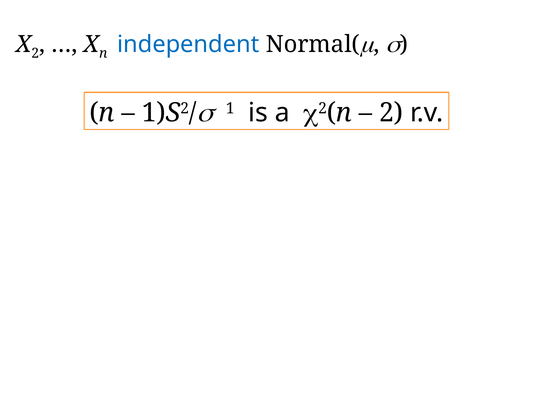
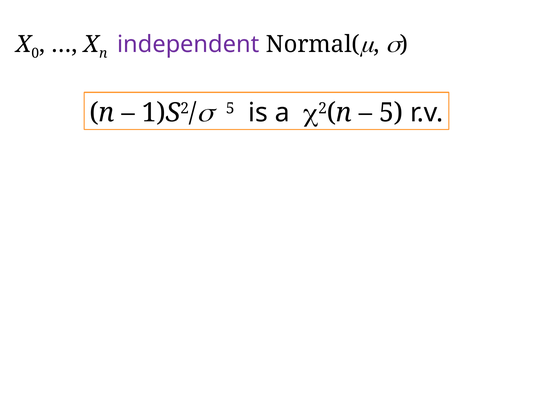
2: 2 -> 0 (35, 53)
independent colour: blue -> purple (188, 44)
s 1: 1 -> 5 (230, 108)
2: 2 -> 5 (391, 113)
